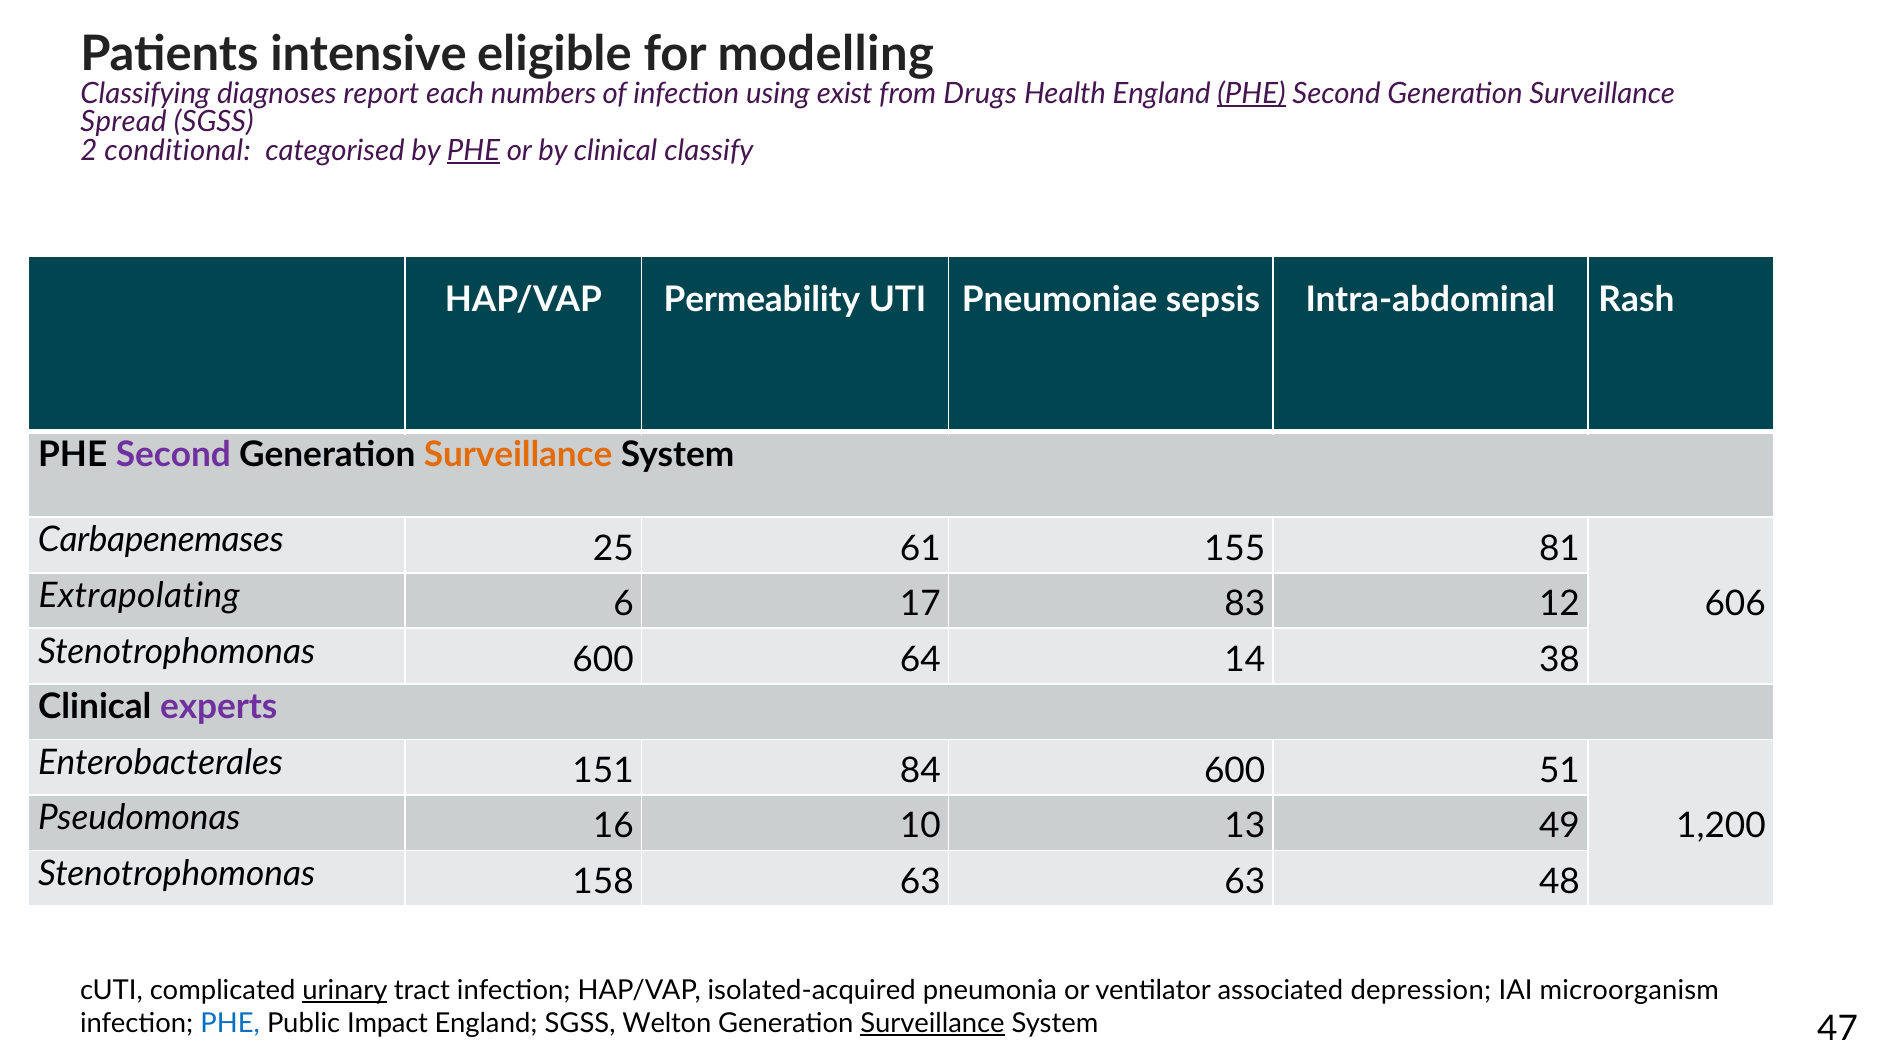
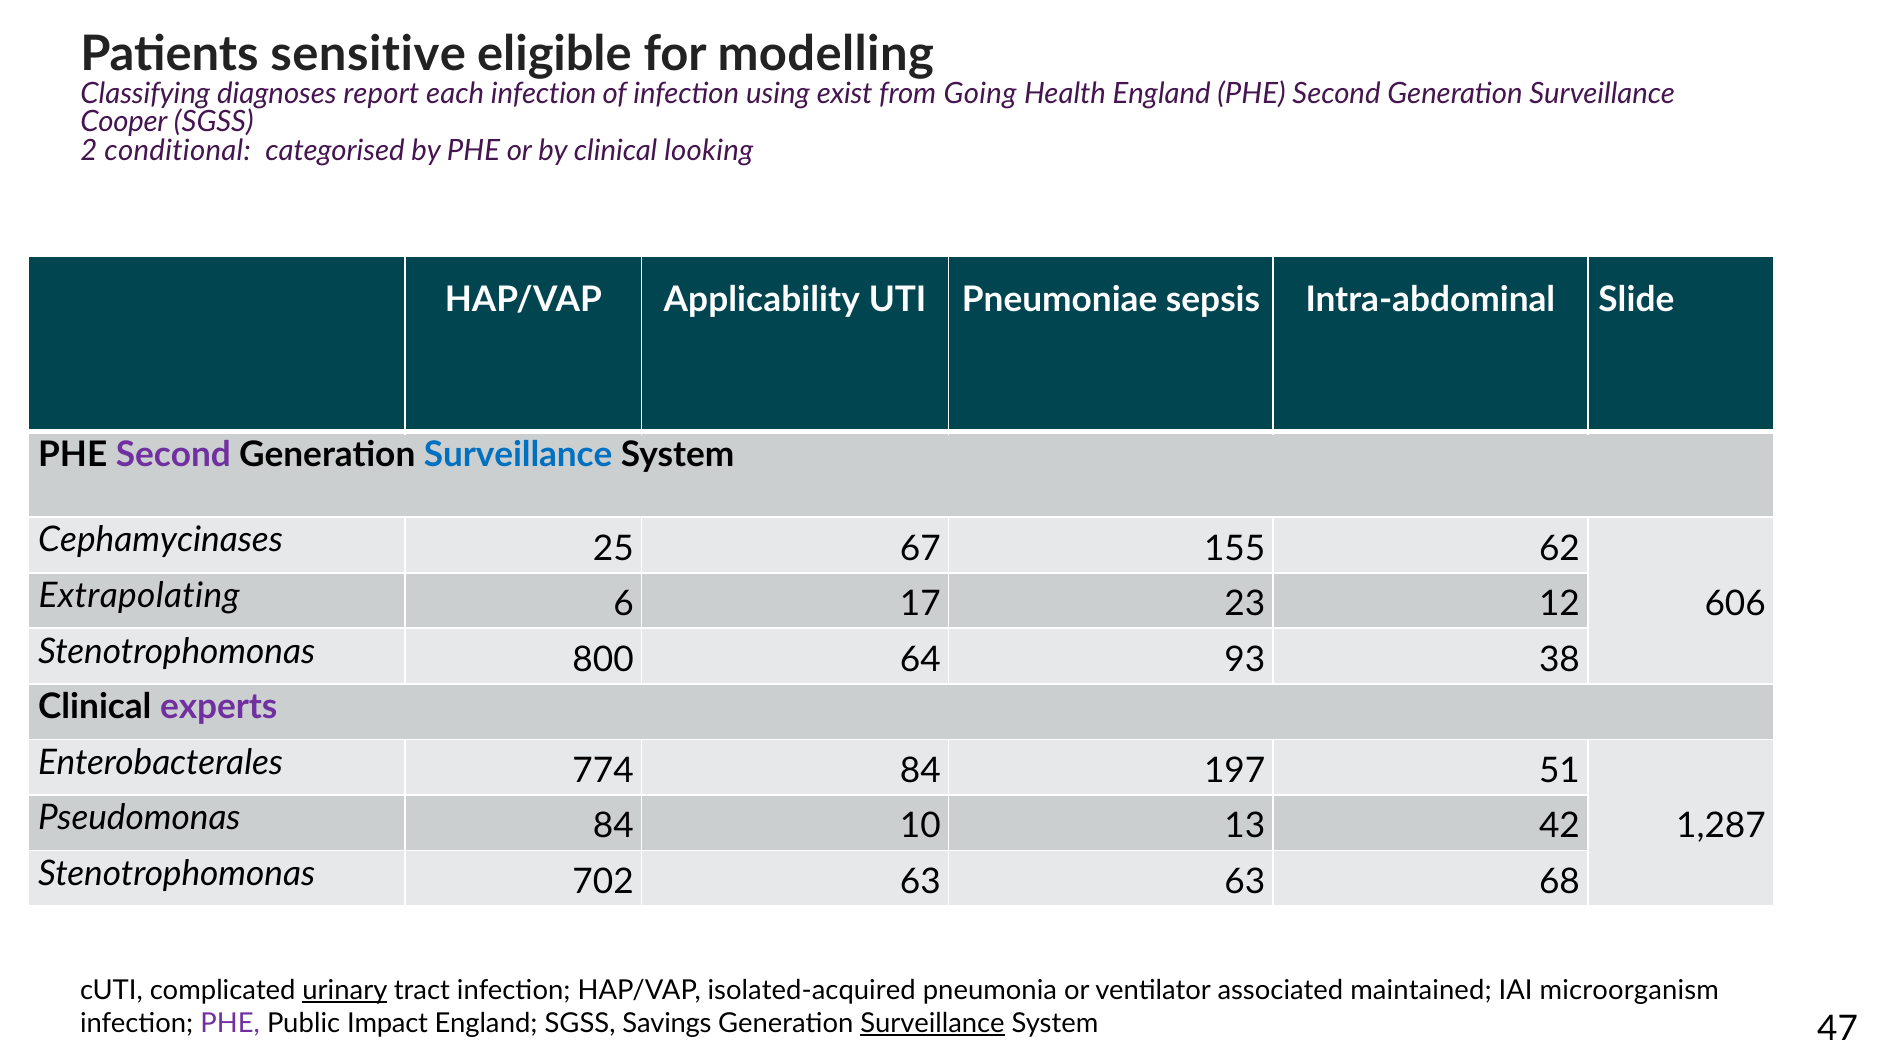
intensive: intensive -> sensitive (368, 55)
each numbers: numbers -> infection (544, 93)
Drugs: Drugs -> Going (980, 93)
PHE underline: present -> none (1252, 93)
Spread: Spread -> Cooper (124, 122)
PHE underline: present -> none (474, 150)
classify: classify -> looking (709, 150)
Permeability: Permeability -> Applicability (762, 300)
Rash: Rash -> Slide (1636, 300)
Surveillance colour: orange -> blue (518, 455)
Carbapenemases: Carbapenemases -> Cephamycinases (161, 540)
61: 61 -> 67 (920, 548)
81: 81 -> 62 (1559, 548)
83: 83 -> 23 (1245, 604)
Stenotrophomonas 600: 600 -> 800 (603, 659)
14: 14 -> 93 (1245, 659)
151: 151 -> 774 (603, 771)
84 600: 600 -> 197 (1235, 771)
Pseudomonas 16: 16 -> 84 (613, 826)
49: 49 -> 42 (1559, 826)
1,200: 1,200 -> 1,287 (1721, 826)
158: 158 -> 702 (603, 882)
48: 48 -> 68 (1559, 882)
depression: depression -> maintained (1421, 990)
PHE colour: blue -> purple (230, 1023)
Welton: Welton -> Savings (667, 1023)
